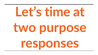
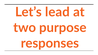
time: time -> lead (57, 12)
